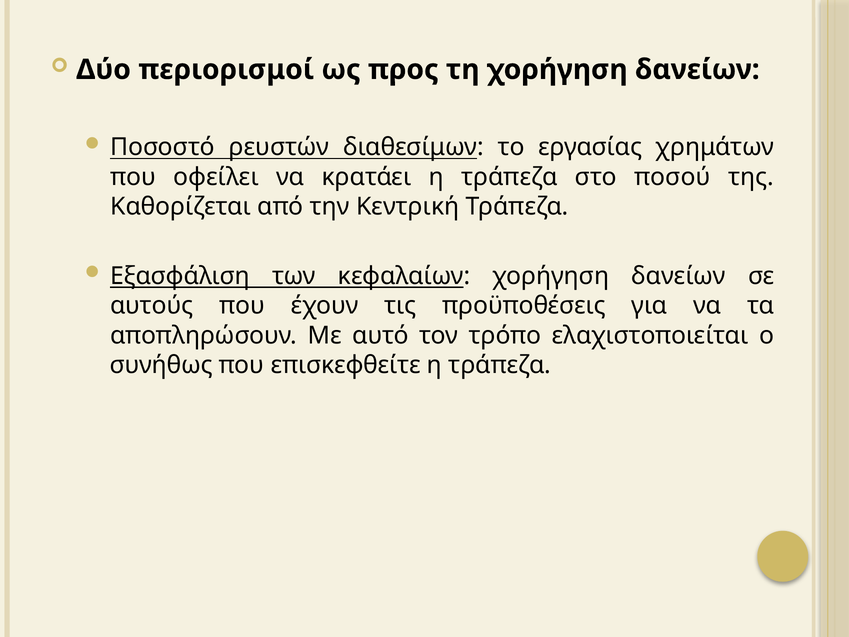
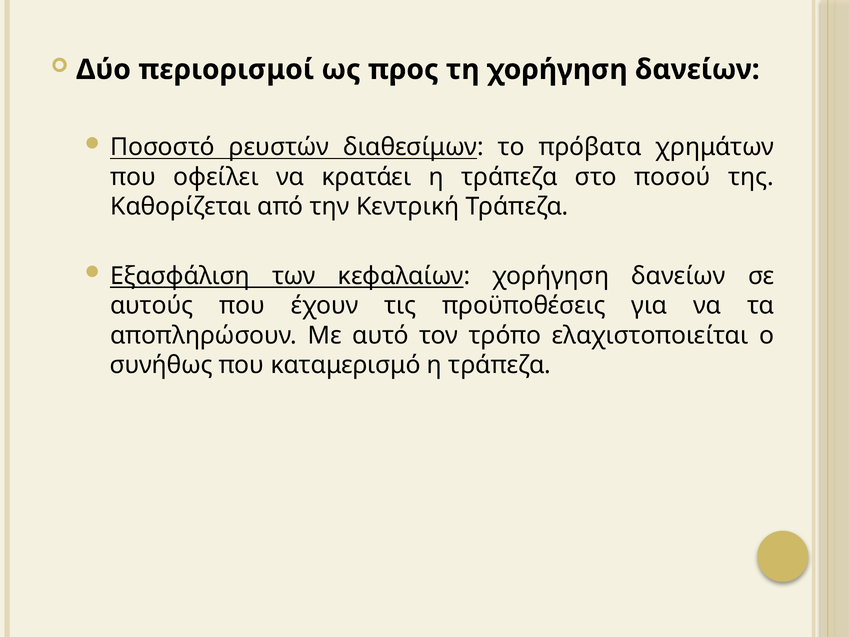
εργασίας: εργασίας -> πρόβατα (590, 147)
επισκεφθείτε: επισκεφθείτε -> καταμερισμό (346, 365)
